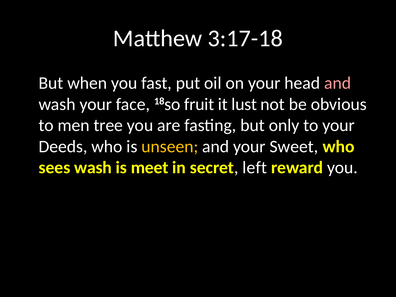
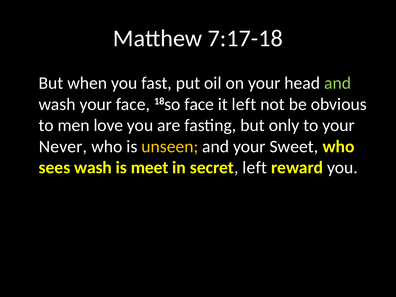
3:17-18: 3:17-18 -> 7:17-18 (245, 38)
and colour: pink -> light green (338, 83)
18so fruit: fruit -> face (199, 104)
it lust: lust -> left (244, 104)
tree: tree -> love (108, 125)
Deeds: Deeds -> Never (63, 146)
